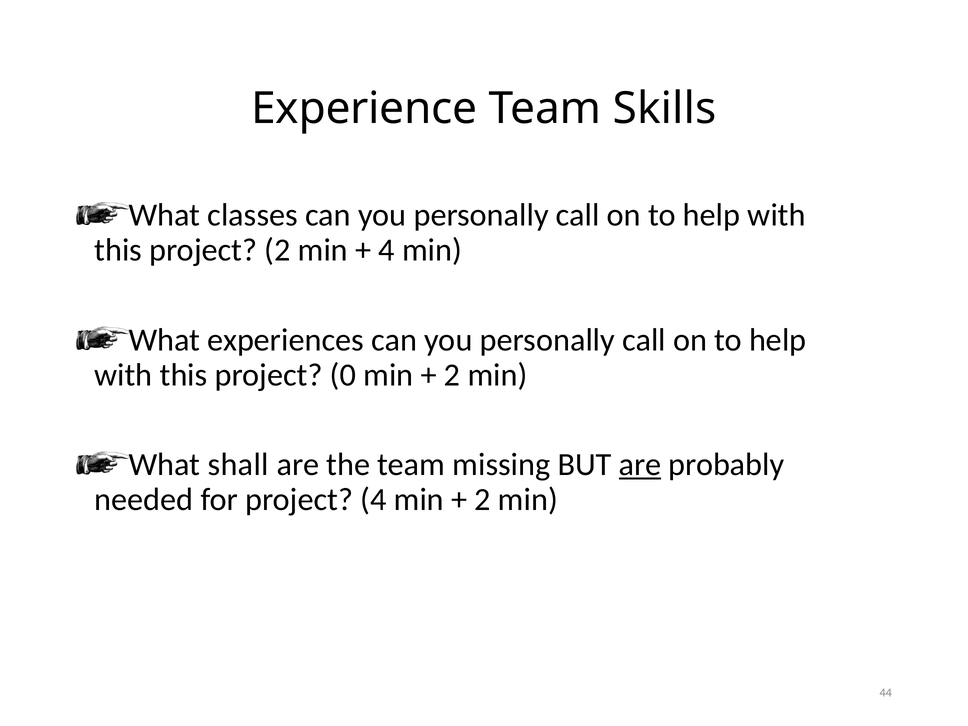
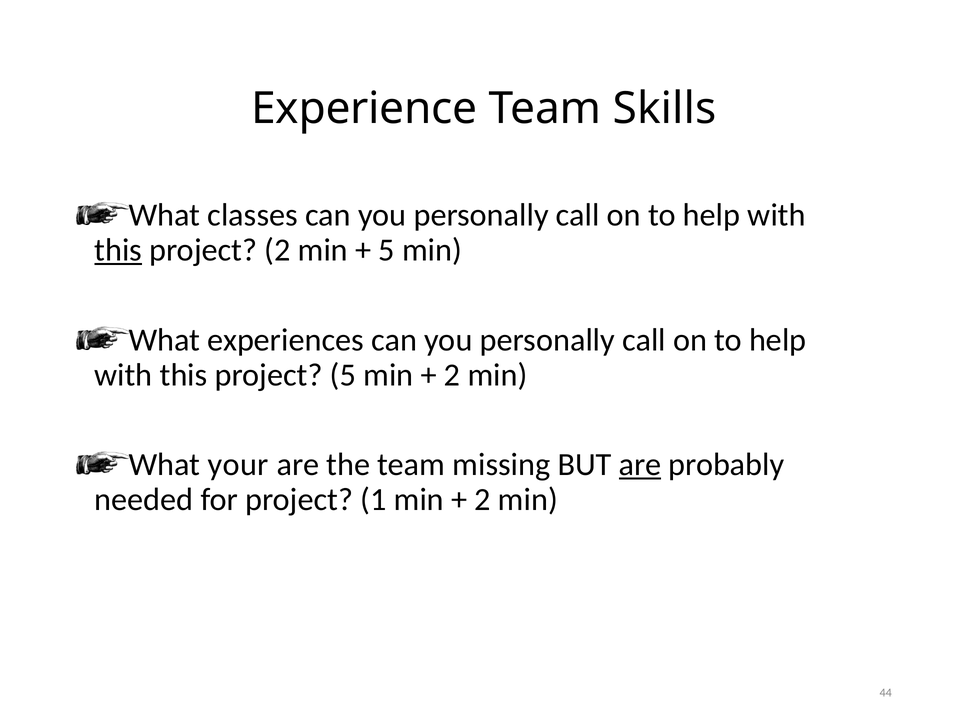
this underline: none -> present (118, 250)
4: 4 -> 5 (387, 250)
project 0: 0 -> 5 (343, 375)
shall: shall -> your (238, 465)
project 4: 4 -> 1 (373, 500)
